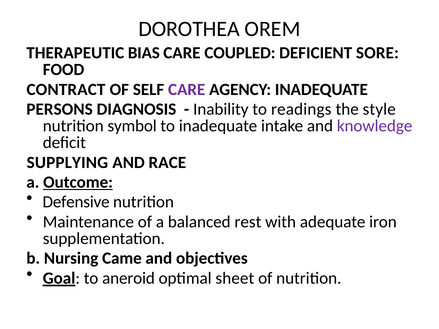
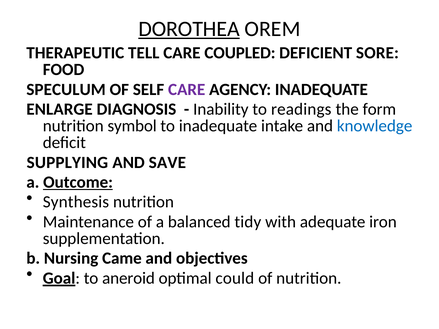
DOROTHEA underline: none -> present (189, 29)
BIAS: BIAS -> TELL (144, 53)
CONTRACT: CONTRACT -> SPECULUM (66, 90)
PERSONS: PERSONS -> ENLARGE (60, 109)
style: style -> form (379, 109)
knowledge colour: purple -> blue (375, 126)
RACE: RACE -> SAVE (167, 163)
Defensive: Defensive -> Synthesis (76, 202)
rest: rest -> tidy (248, 222)
sheet: sheet -> could (235, 278)
